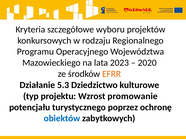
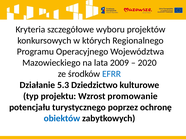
rodzaju: rodzaju -> których (96, 41)
2023: 2023 -> 2009 (120, 63)
EFRR colour: orange -> blue (112, 74)
